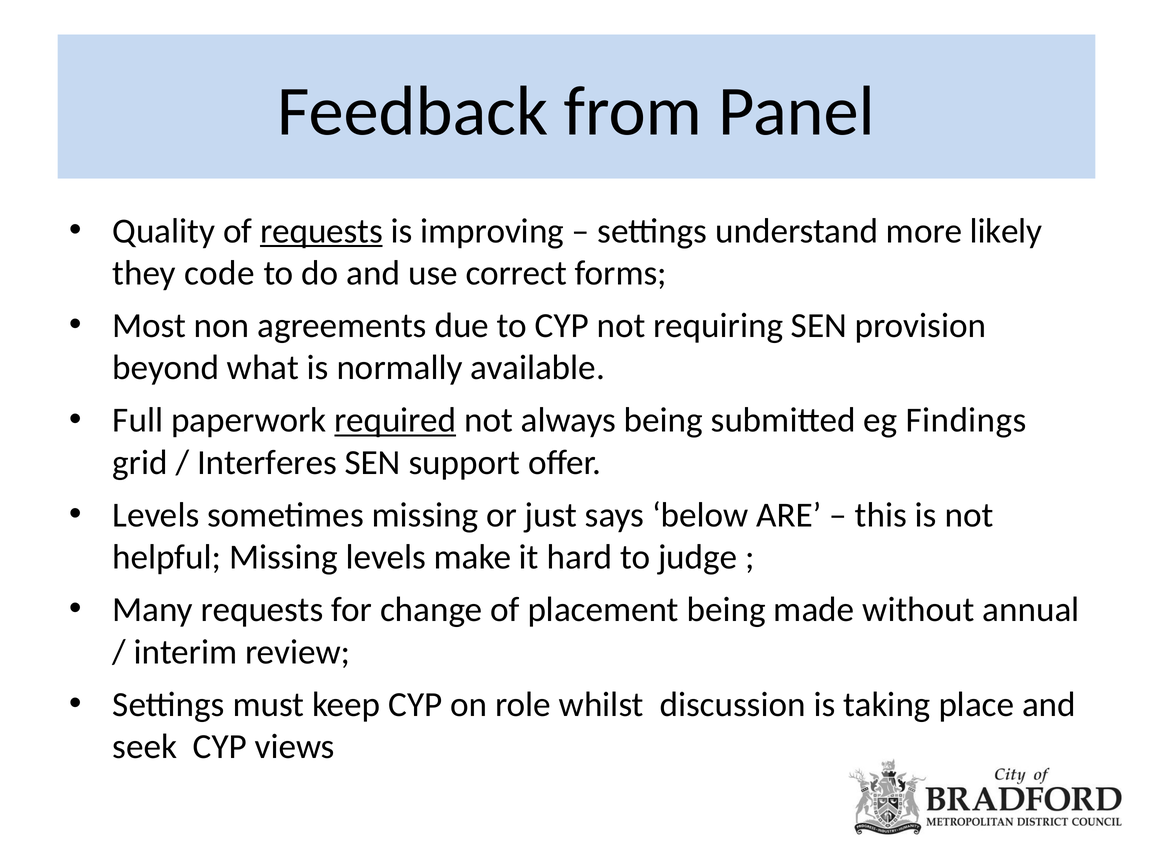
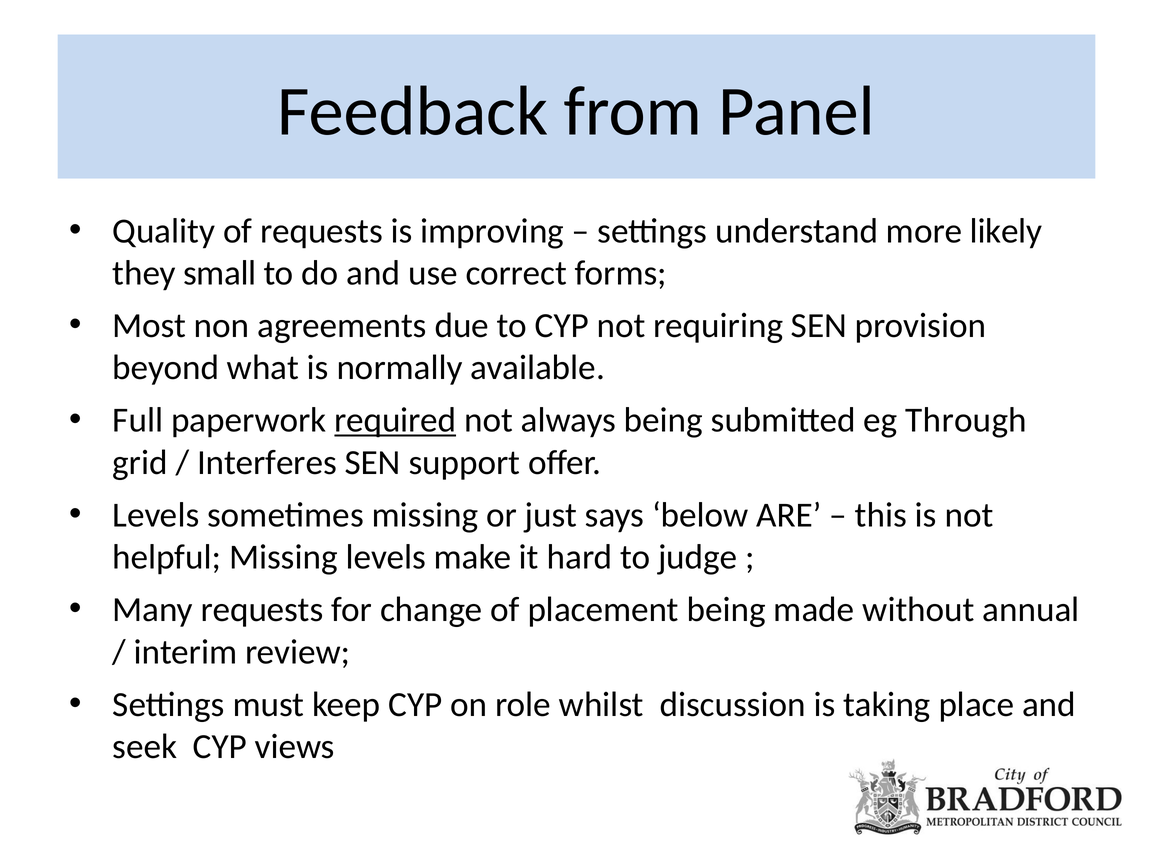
requests underline: present -> none (322, 231)
code: code -> small (220, 273)
Findings: Findings -> Through (966, 421)
